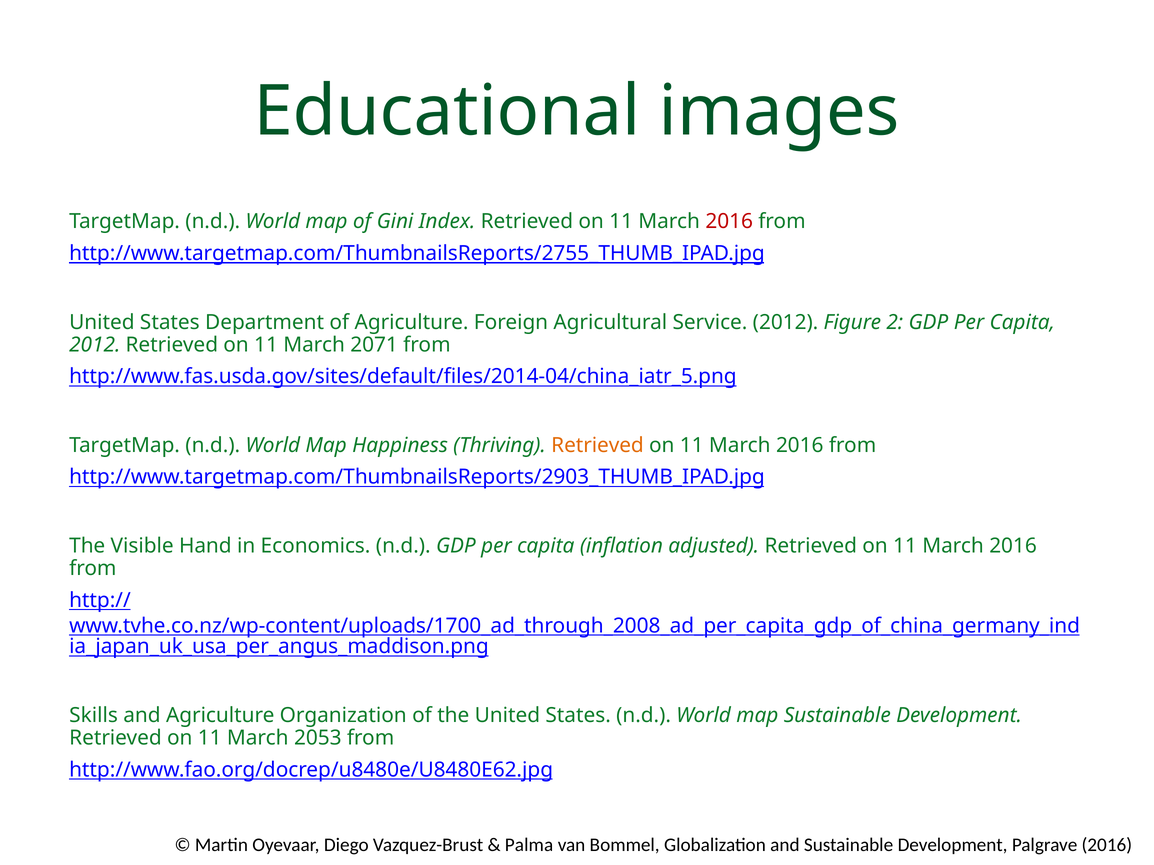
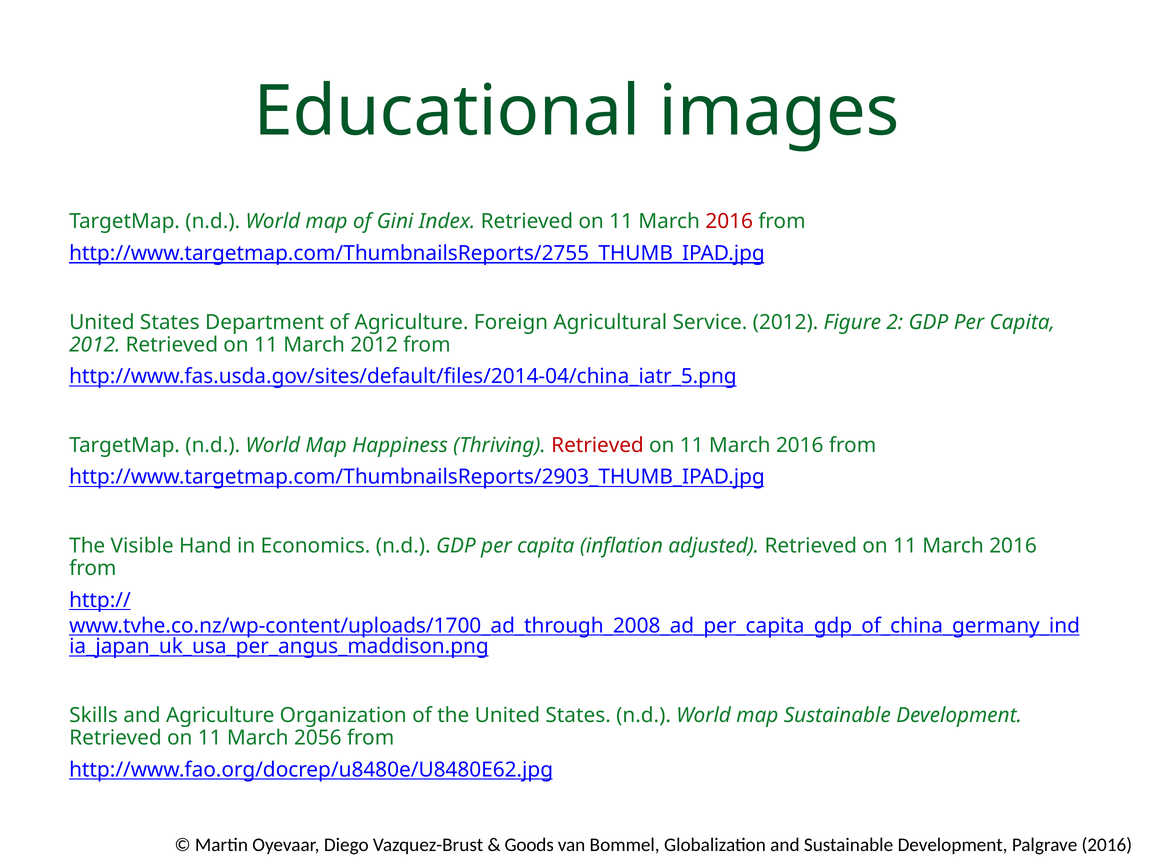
March 2071: 2071 -> 2012 (374, 345)
Retrieved colour: orange -> red (598, 446)
2053: 2053 -> 2056 (318, 738)
Palma: Palma -> Goods (529, 846)
